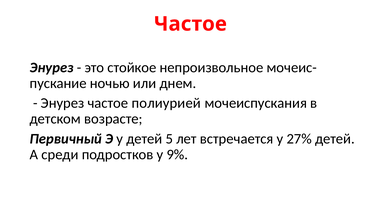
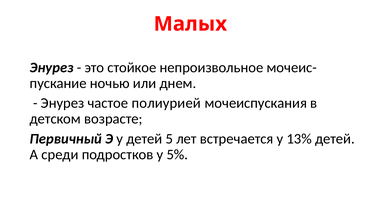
Частое: Частое -> Малых (190, 24)
27%: 27% -> 13% (299, 139)
9%: 9% -> 5% (177, 155)
